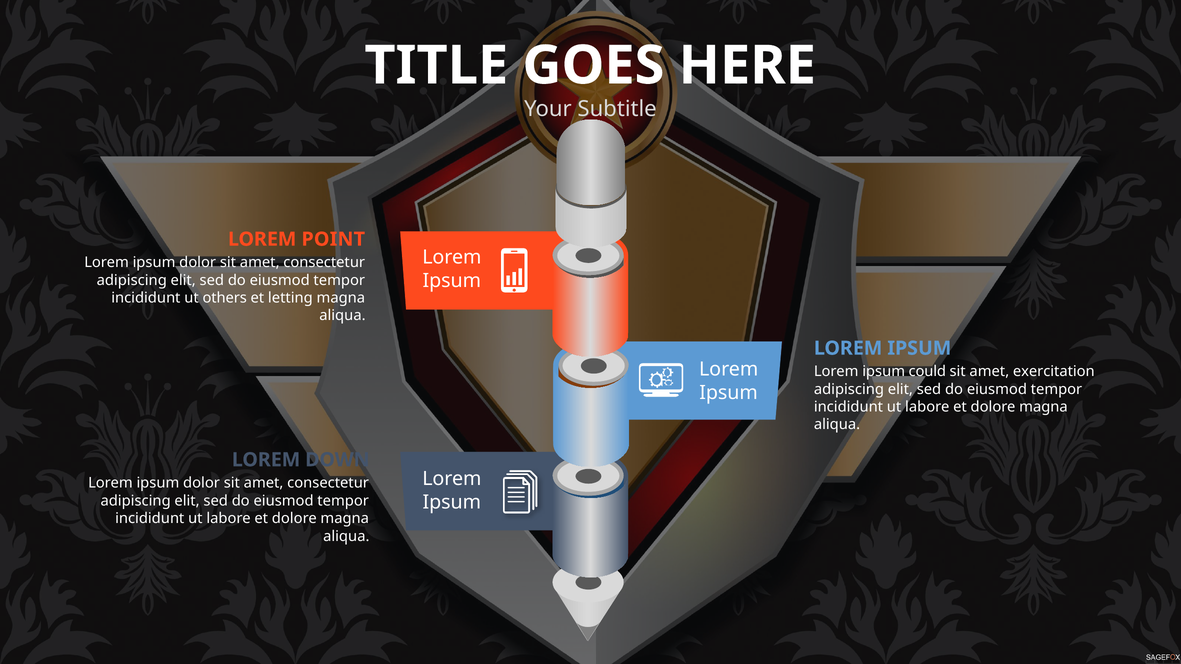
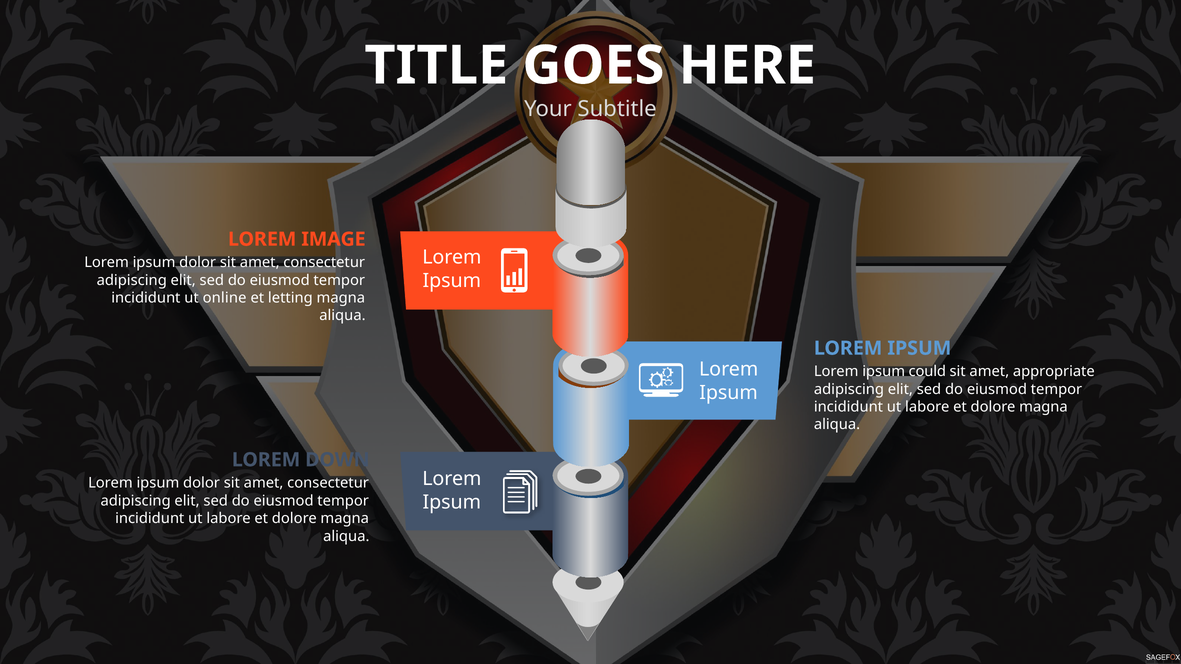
POINT: POINT -> IMAGE (333, 239)
others: others -> online (225, 298)
exercitation: exercitation -> appropriate (1054, 372)
